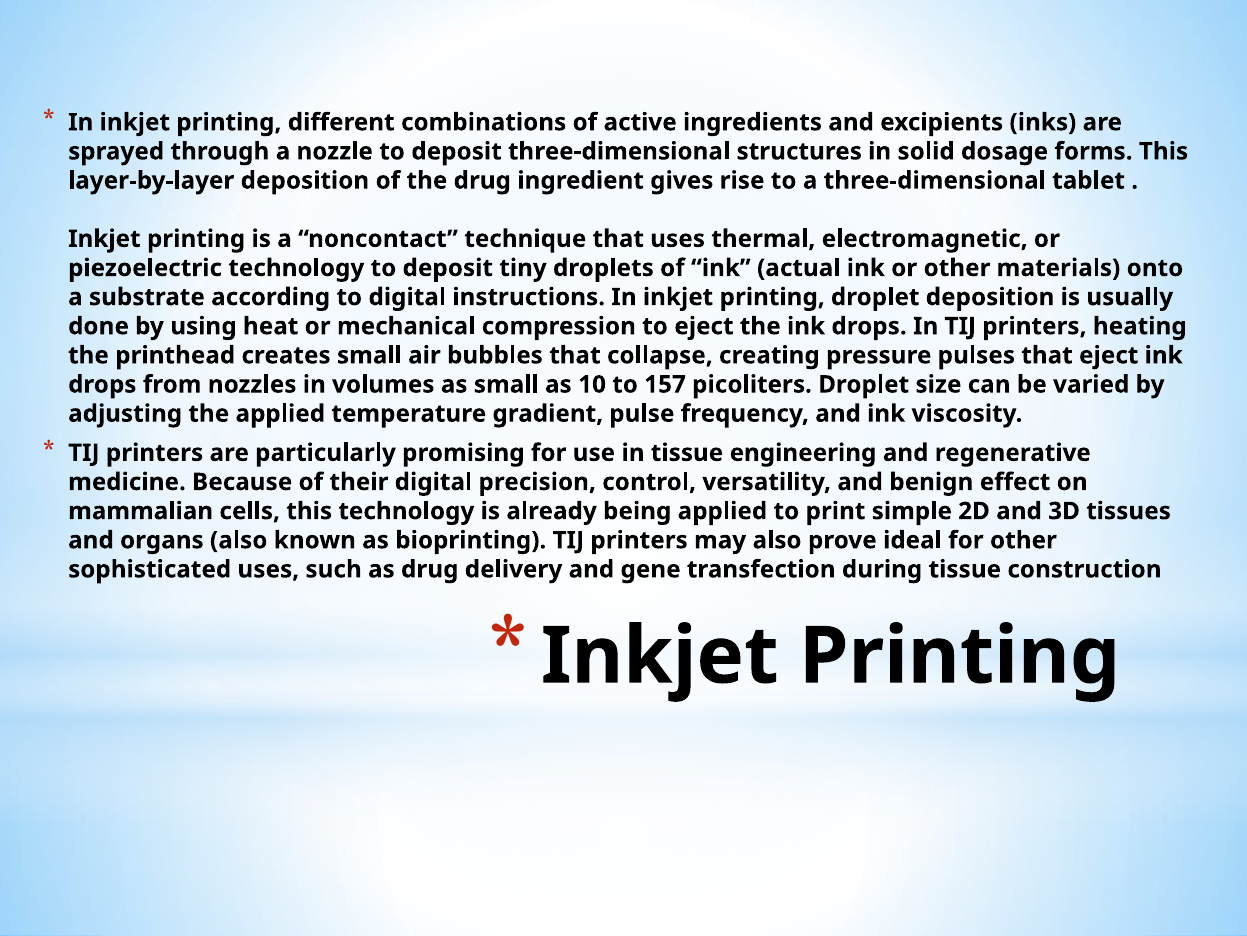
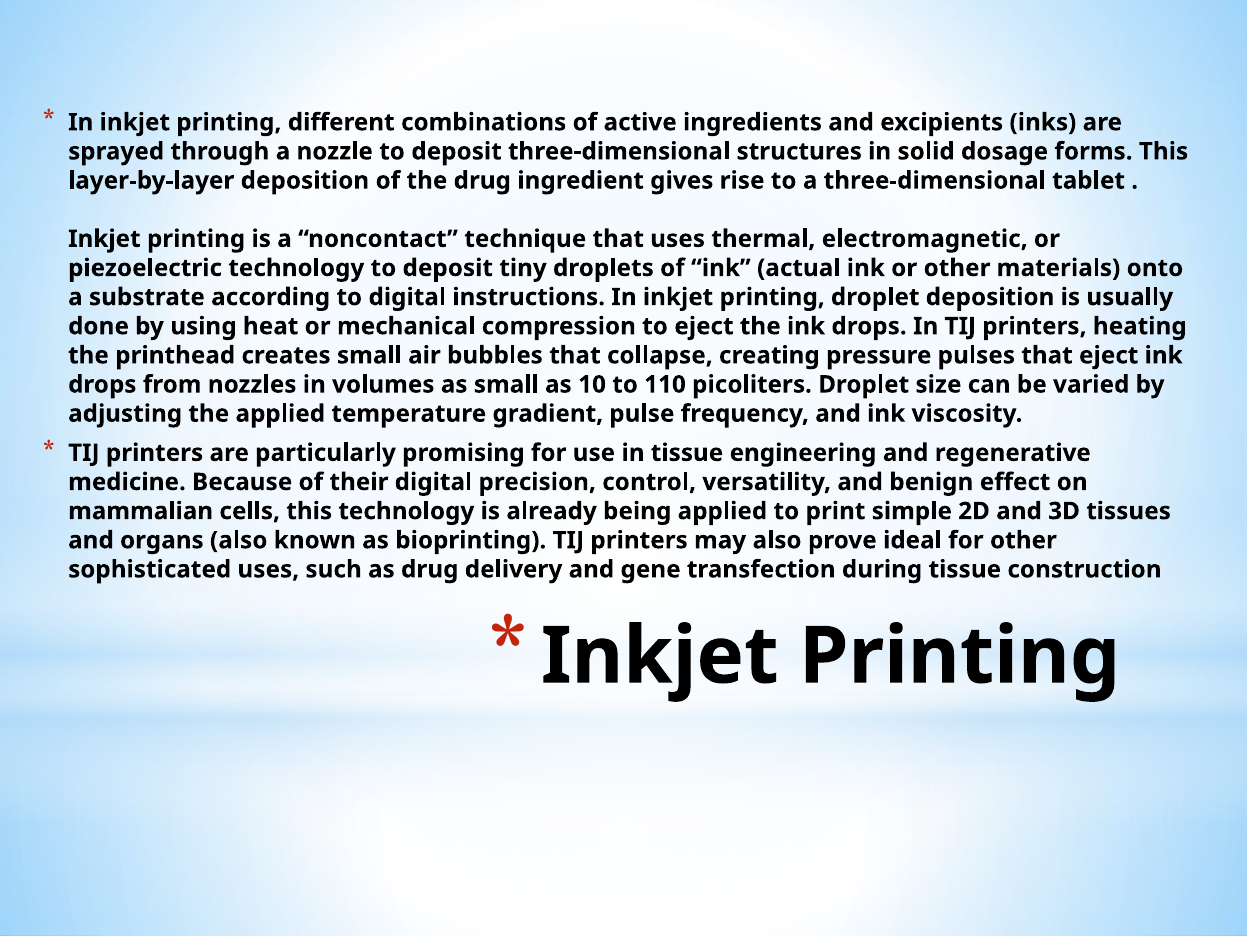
157: 157 -> 110 (665, 384)
